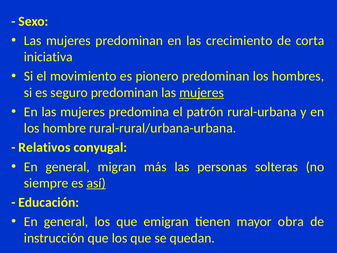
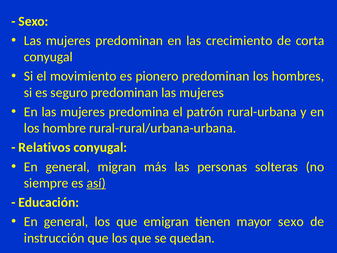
iniciativa: iniciativa -> conyugal (48, 57)
mujeres underline: present -> none (202, 92)
mayor obra: obra -> sexo (291, 222)
